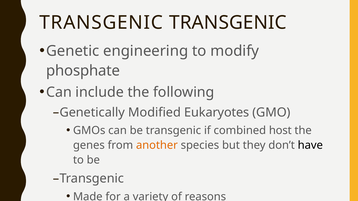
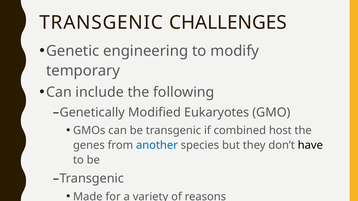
TRANSGENIC TRANSGENIC: TRANSGENIC -> CHALLENGES (228, 23)
phosphate: phosphate -> temporary (83, 71)
another colour: orange -> blue (157, 146)
